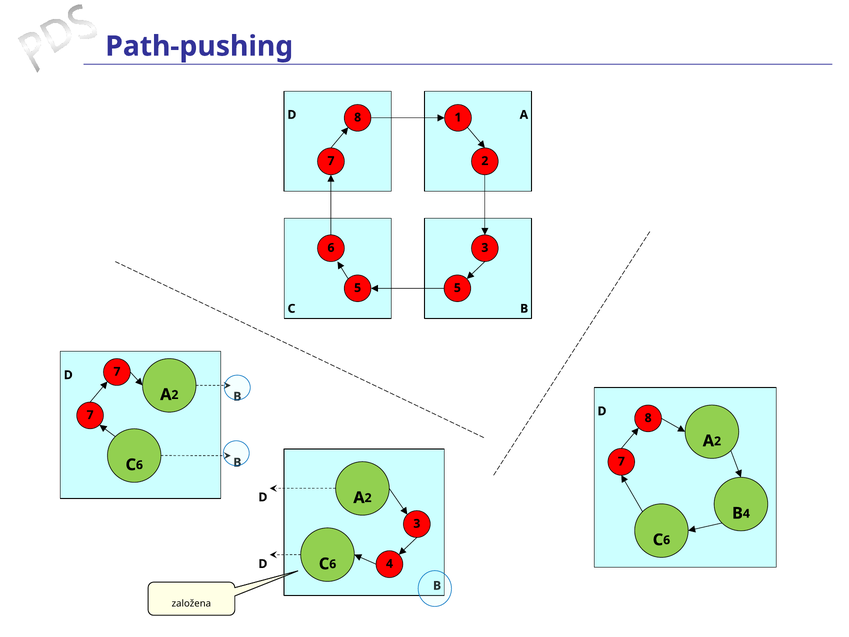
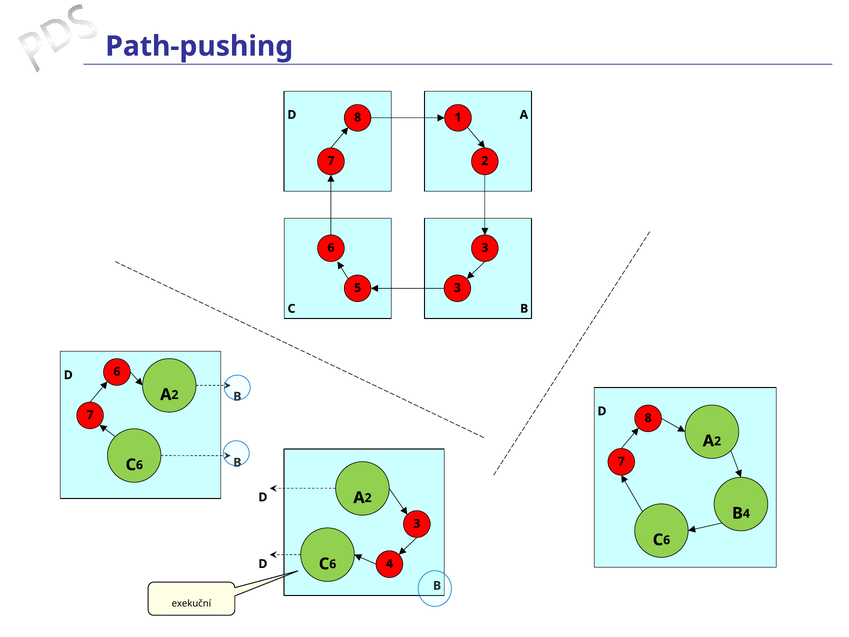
5 5: 5 -> 3 (457, 288)
D 7: 7 -> 6 (117, 372)
založena: založena -> exekuční (191, 604)
